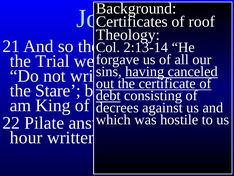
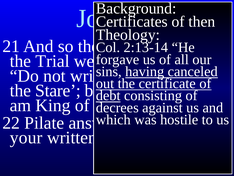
roof: roof -> then (202, 22)
hour: hour -> your (26, 137)
